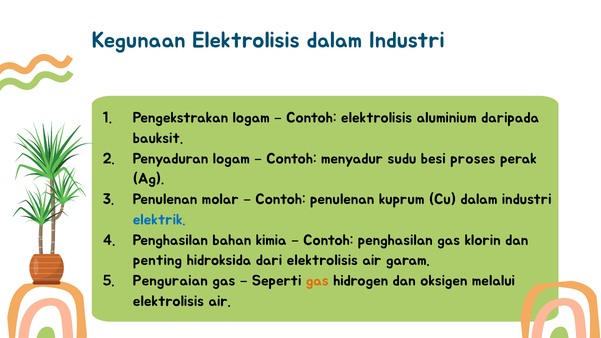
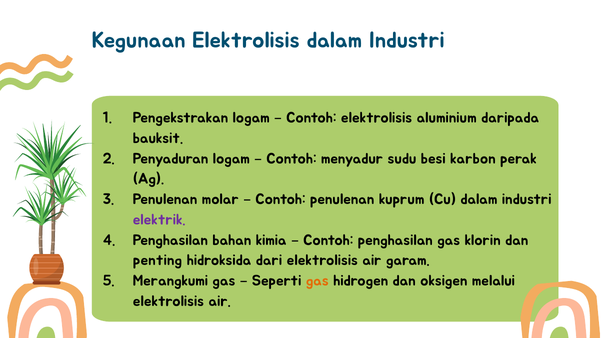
proses: proses -> karbon (473, 159)
elektrik colour: blue -> purple (159, 220)
Penguraian: Penguraian -> Merangkumi (170, 281)
